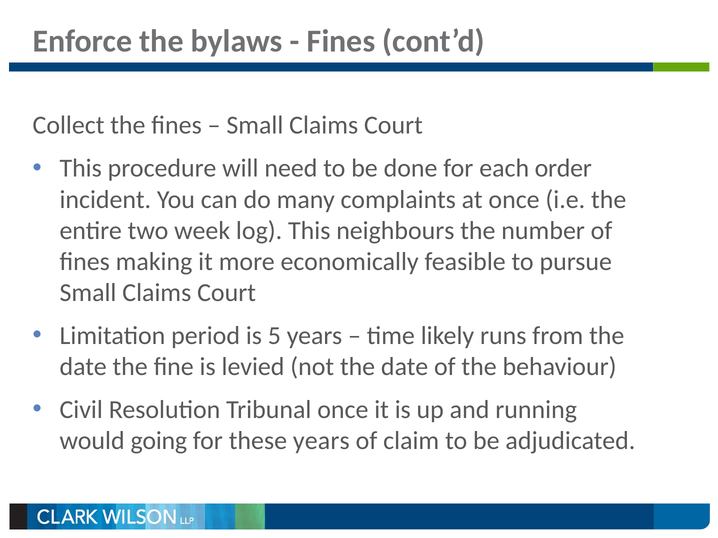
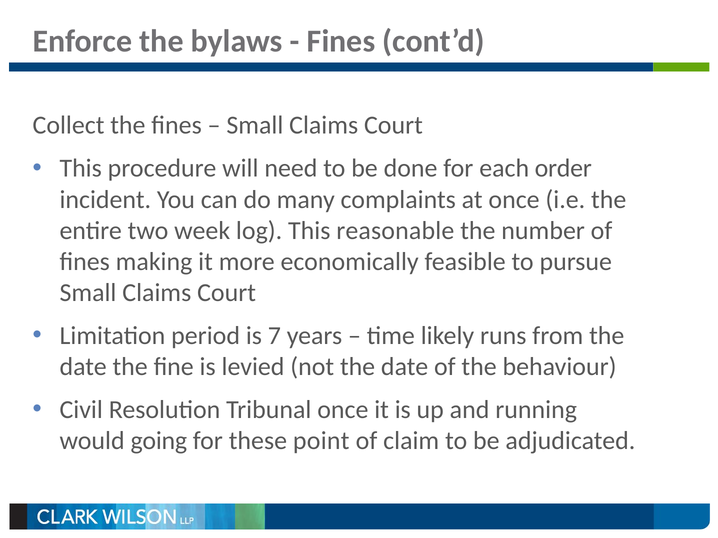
neighbours: neighbours -> reasonable (395, 231)
5: 5 -> 7 (274, 336)
these years: years -> point (321, 441)
